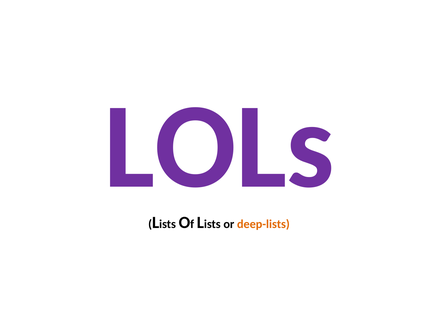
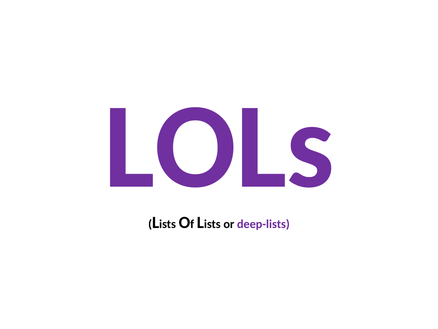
deep-lists colour: orange -> purple (263, 224)
